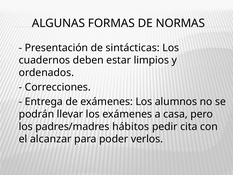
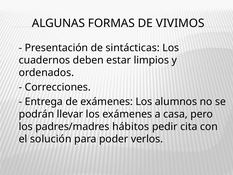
NORMAS: NORMAS -> VIVIMOS (180, 23)
alcanzar: alcanzar -> solución (51, 139)
